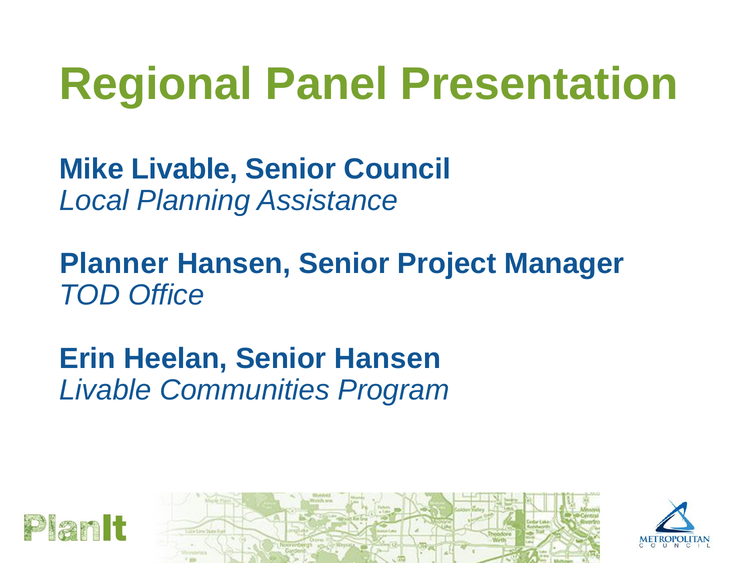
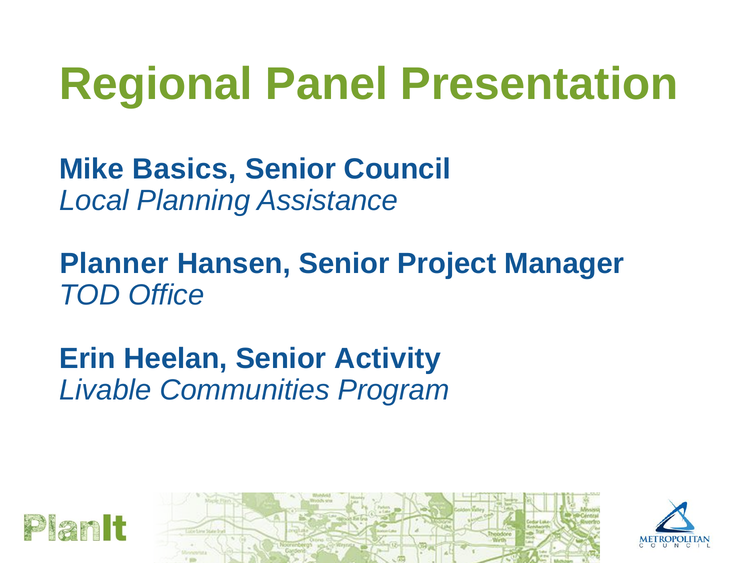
Mike Livable: Livable -> Basics (184, 169)
Senior Hansen: Hansen -> Activity (388, 359)
